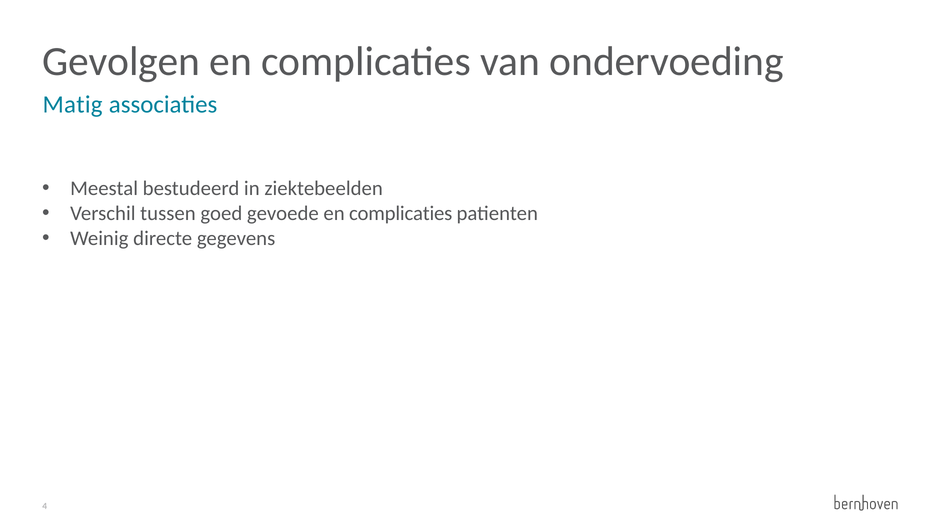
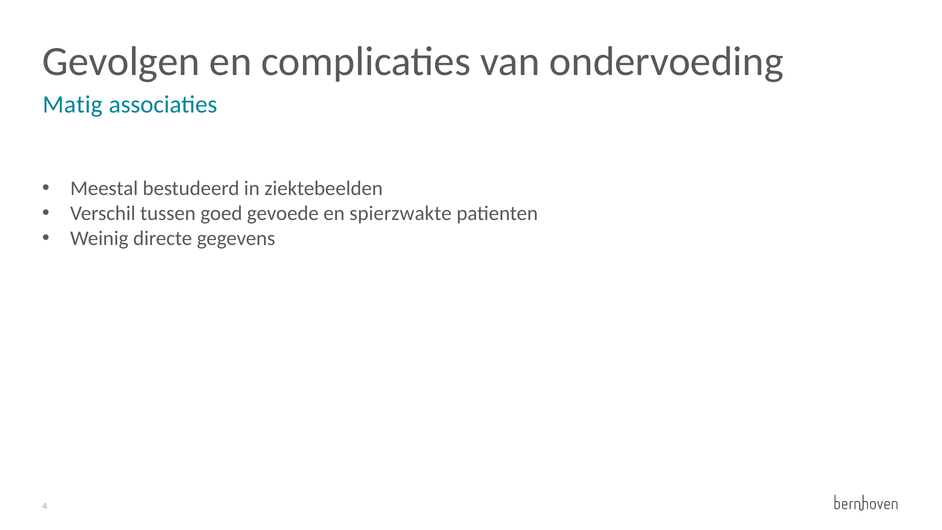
gevoede en complicaties: complicaties -> spierzwakte (401, 214)
